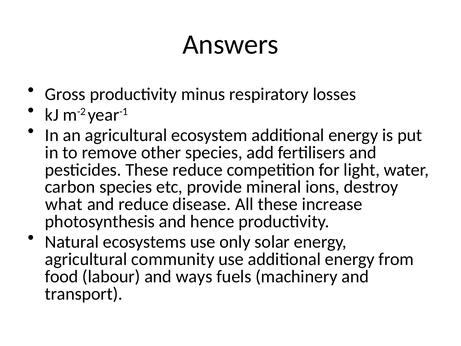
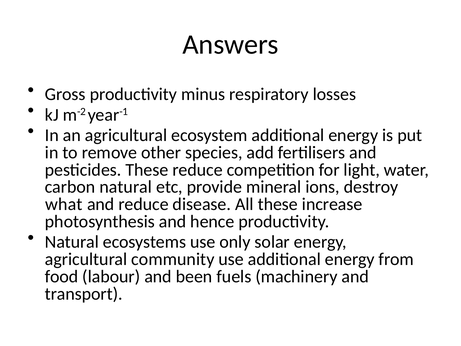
carbon species: species -> natural (126, 187)
ways: ways -> been (194, 276)
